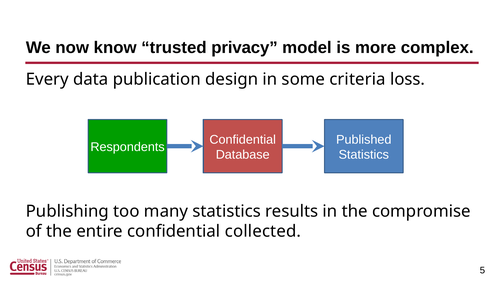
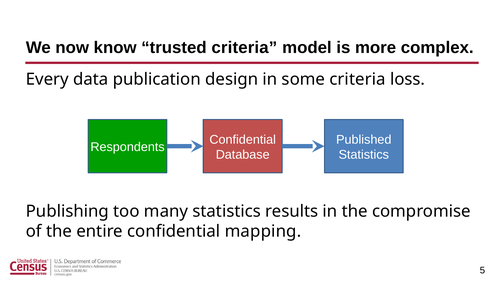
trusted privacy: privacy -> criteria (244, 48)
collected: collected -> mapping (263, 232)
